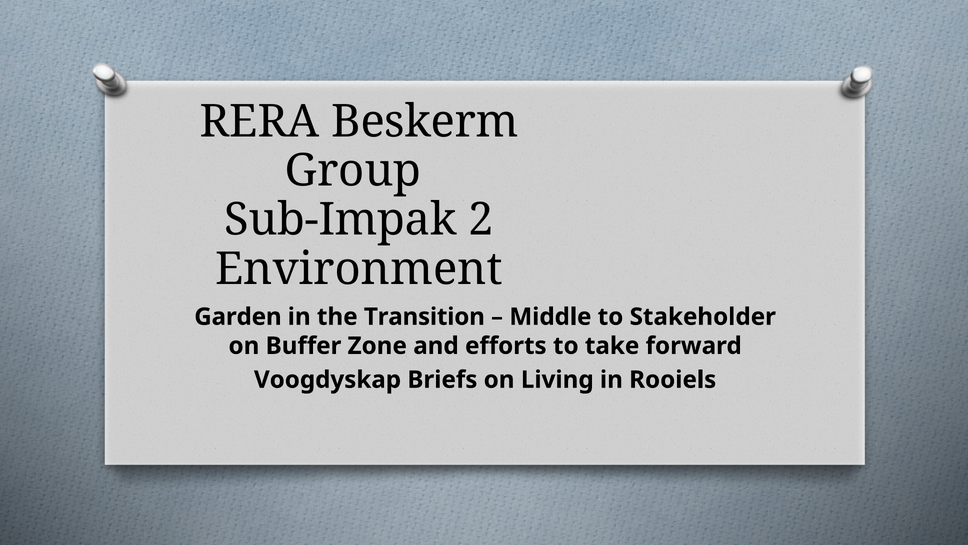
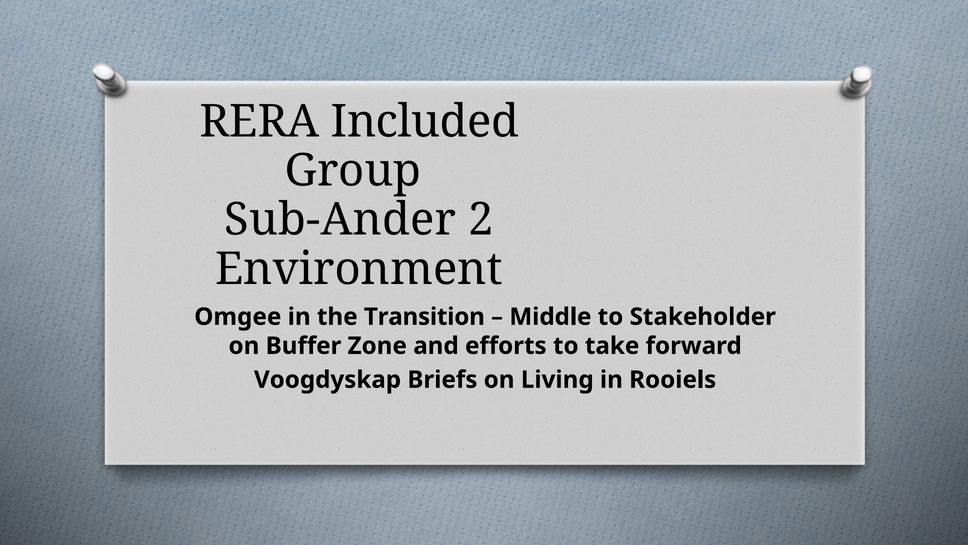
Beskerm: Beskerm -> Included (425, 122)
Sub-Impak: Sub-Impak -> Sub-Ander (340, 220)
Garden: Garden -> Omgee (238, 317)
